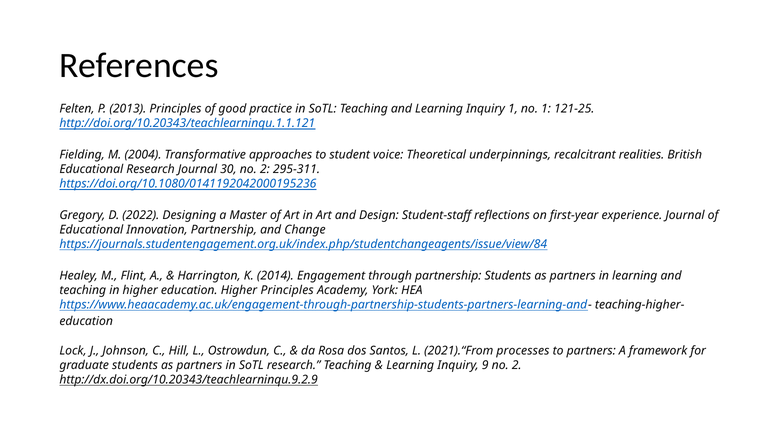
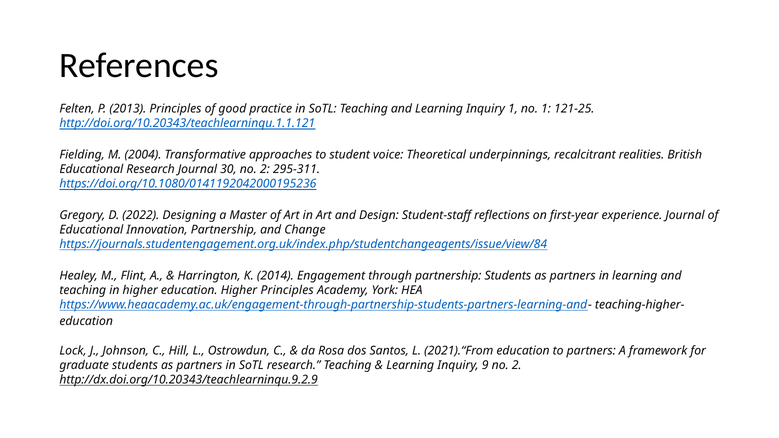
2021).“From processes: processes -> education (523, 351)
